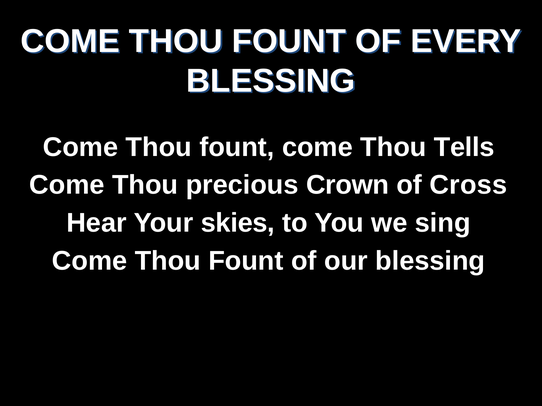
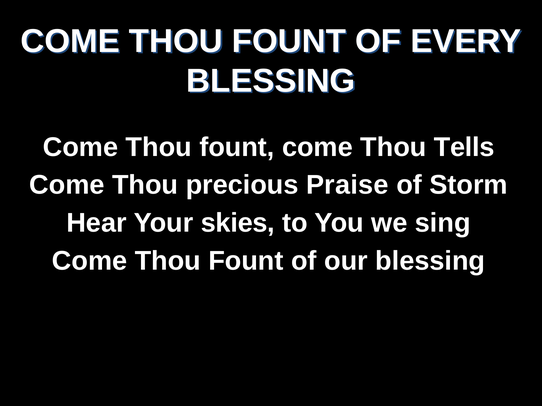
Crown: Crown -> Praise (347, 185)
Cross: Cross -> Storm (469, 185)
